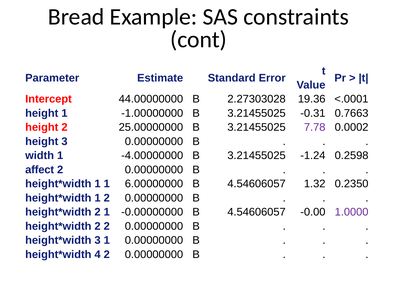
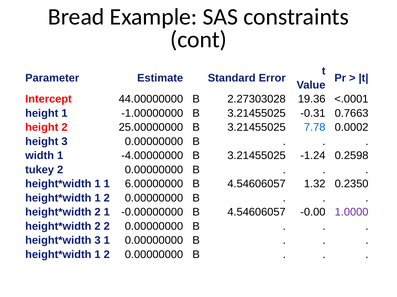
7.78 colour: purple -> blue (315, 128)
affect: affect -> tukey (40, 170)
4: 4 -> 1 (98, 255)
